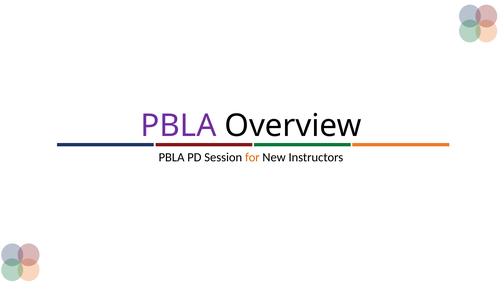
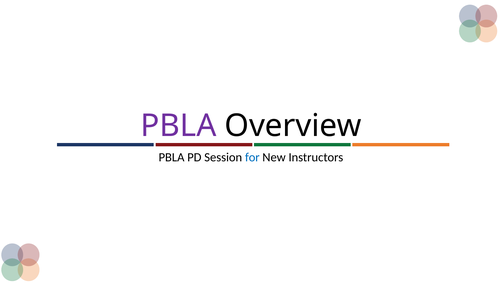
for colour: orange -> blue (252, 157)
